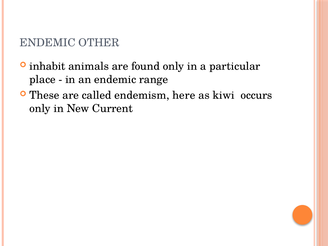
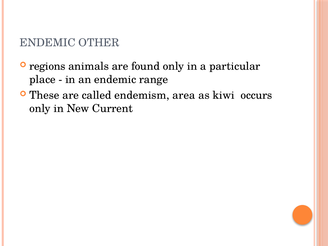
inhabit: inhabit -> regions (47, 66)
here: here -> area (184, 95)
